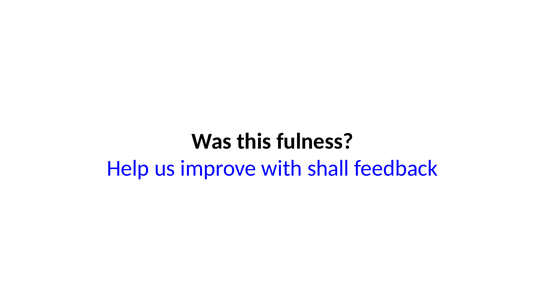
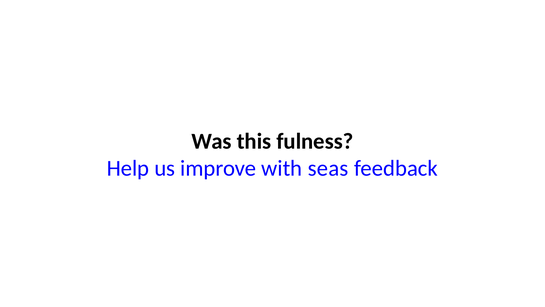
shall: shall -> seas (328, 168)
